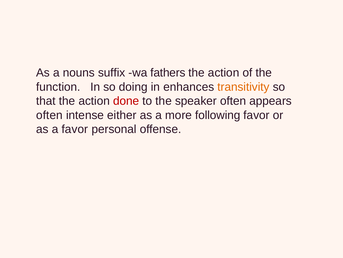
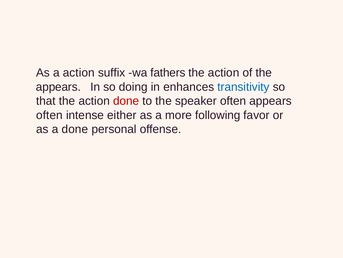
a nouns: nouns -> action (79, 73)
function: function -> appears (58, 87)
transitivity colour: orange -> blue (243, 87)
a favor: favor -> done (75, 129)
